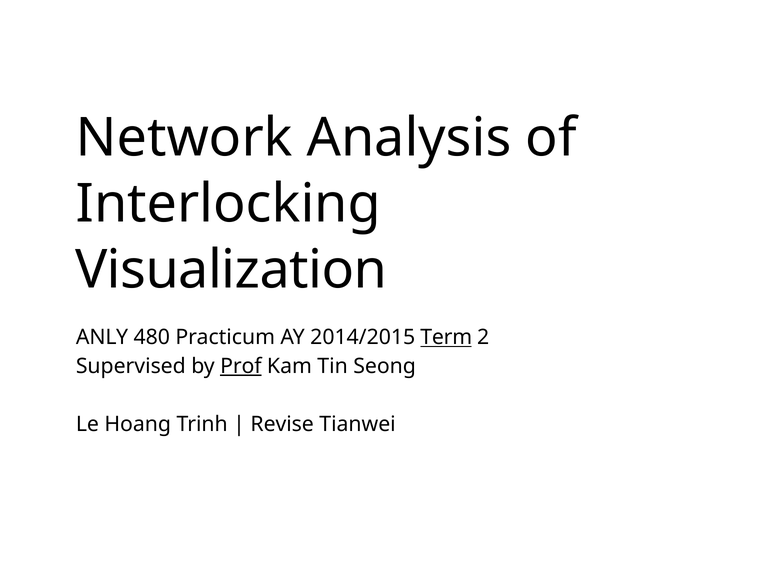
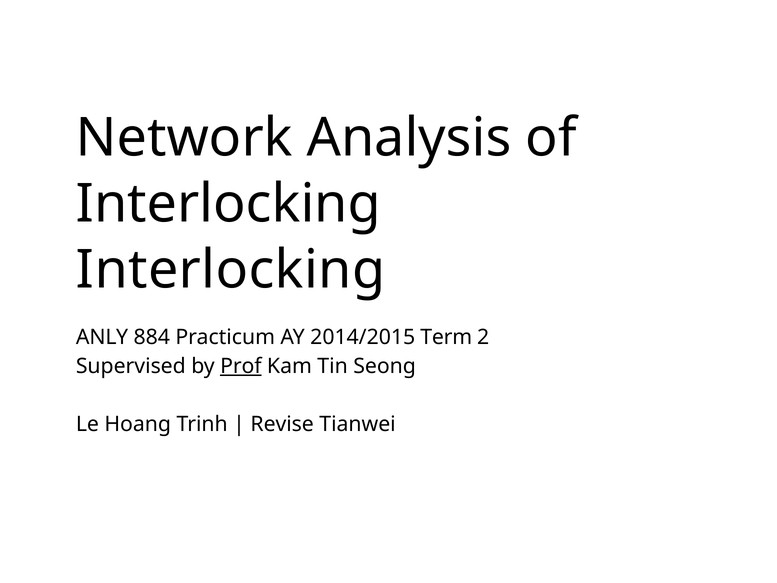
Visualization: Visualization -> Interlocking (231, 270)
480: 480 -> 884 (152, 337)
Term underline: present -> none (446, 337)
